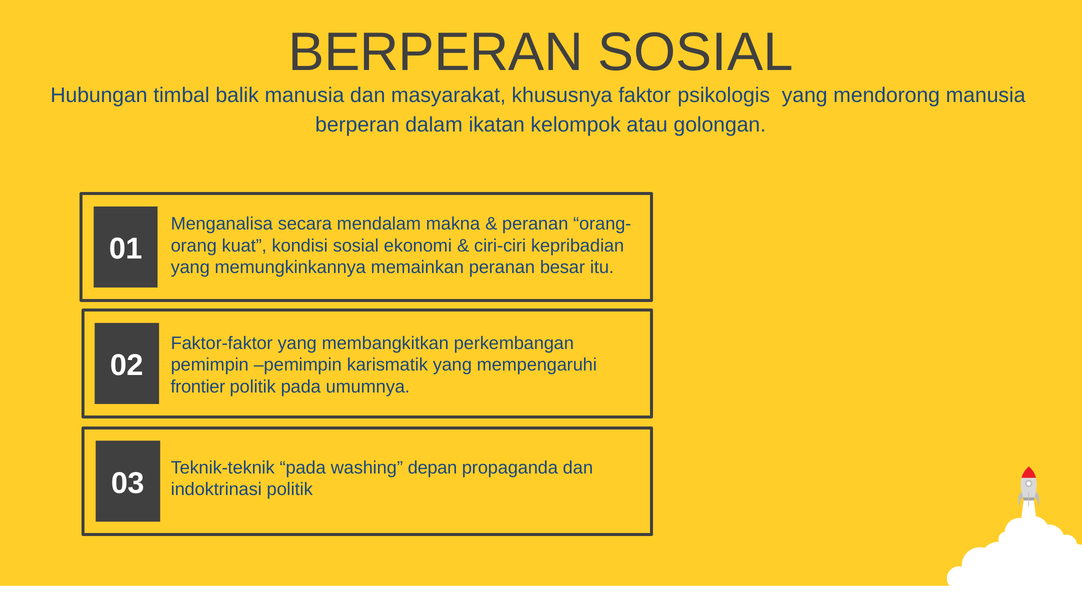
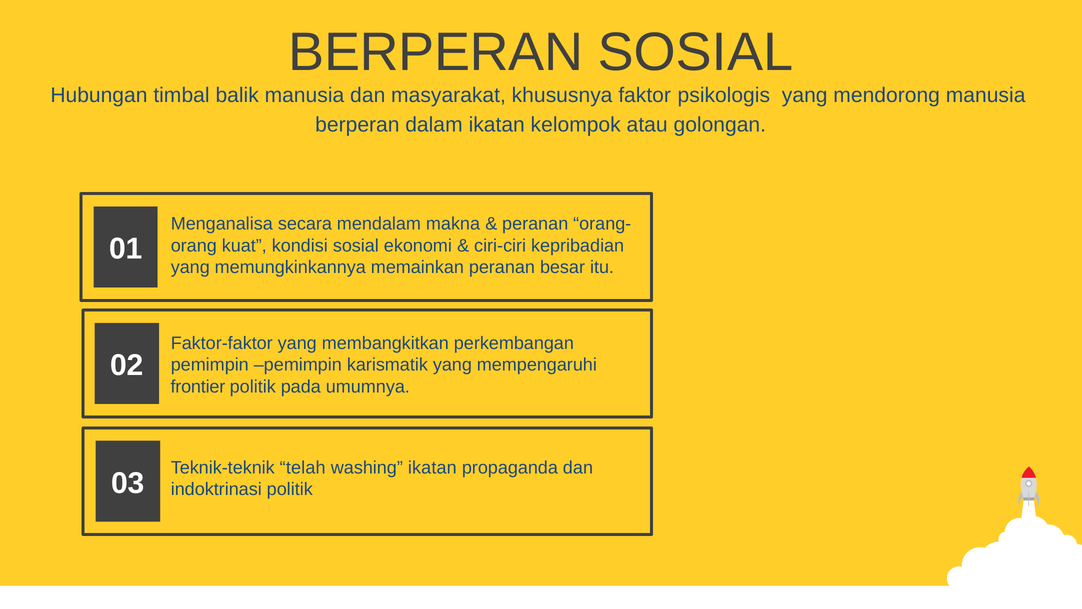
Teknik-teknik pada: pada -> telah (303, 467)
washing depan: depan -> ikatan (432, 467)
